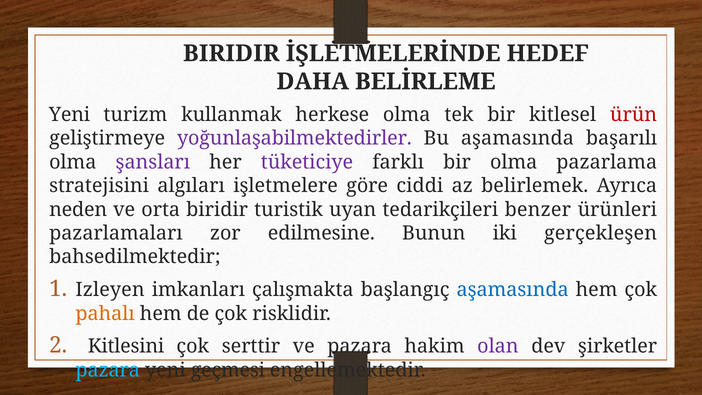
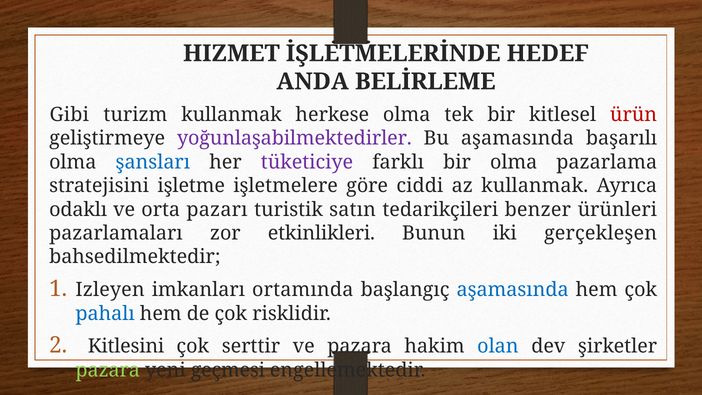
BIRIDIR: BIRIDIR -> HIZMET (231, 53)
DAHA: DAHA -> ANDA (313, 82)
Yeni: Yeni -> Gibi (69, 115)
şansları colour: purple -> blue (153, 162)
algıları: algıları -> işletme (191, 186)
az belirlemek: belirlemek -> kullanmak (535, 186)
neden: neden -> odaklı (78, 209)
orta biridir: biridir -> pazarı (217, 209)
uyan: uyan -> satın (353, 209)
edilmesine: edilmesine -> etkinlikleri (321, 233)
çalışmakta: çalışmakta -> ortamında (303, 290)
pahalı colour: orange -> blue (105, 313)
olan colour: purple -> blue (498, 346)
pazara colour: light blue -> light green (108, 370)
